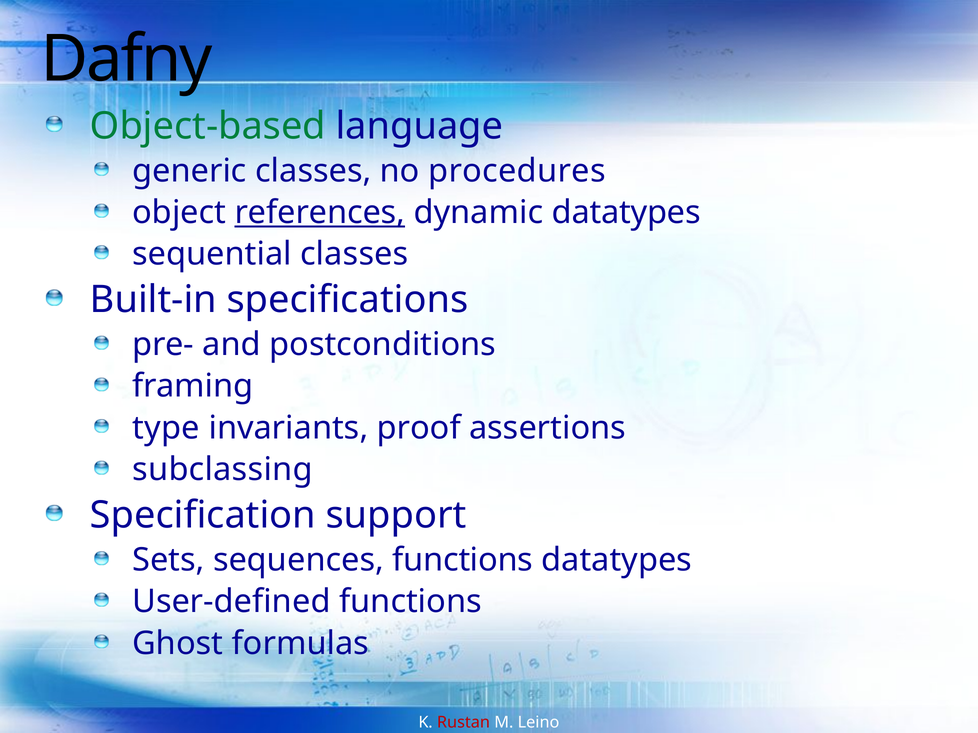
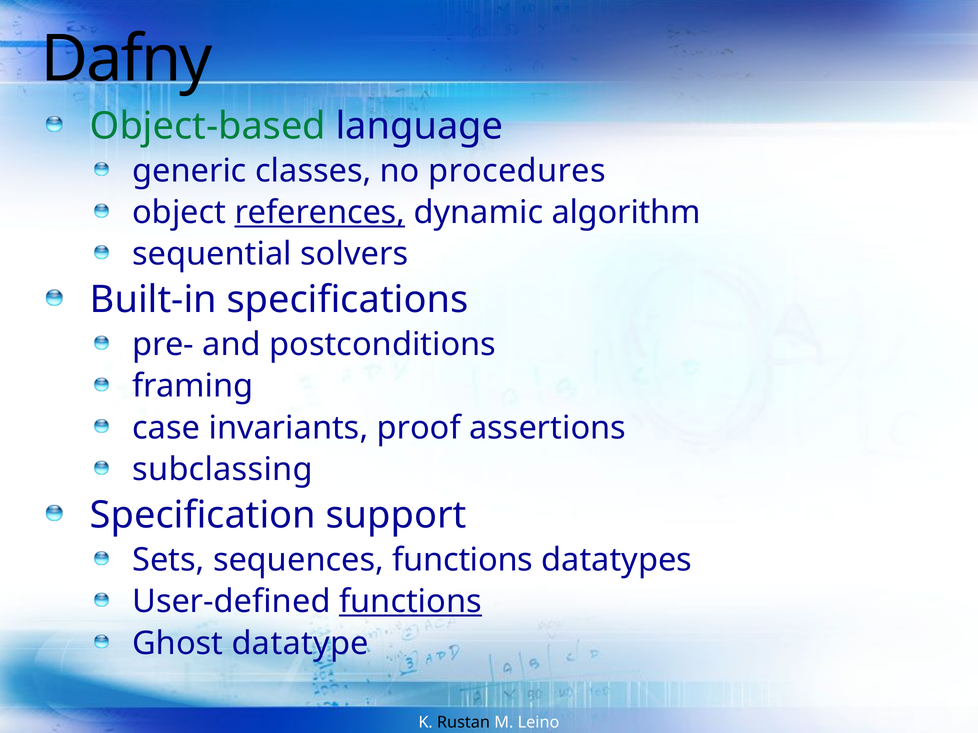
dynamic datatypes: datatypes -> algorithm (626, 213)
sequential classes: classes -> solvers (354, 254)
type: type -> case (166, 428)
functions underline: none -> present (410, 602)
formulas: formulas -> datatype (300, 644)
Rustan colour: red -> black (464, 723)
